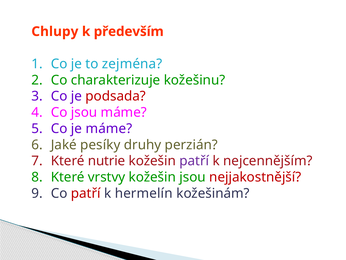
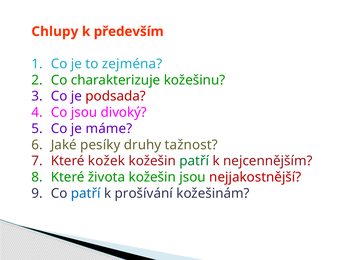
jsou máme: máme -> divoký (124, 112)
perzián: perzián -> tažnost (191, 145)
nutrie: nutrie -> kožek (106, 161)
patří colour: purple -> green (194, 161)
vrstvy: vrstvy -> života (107, 177)
patří colour: red -> blue (86, 193)
hermelín: hermelín -> prošívání (144, 193)
